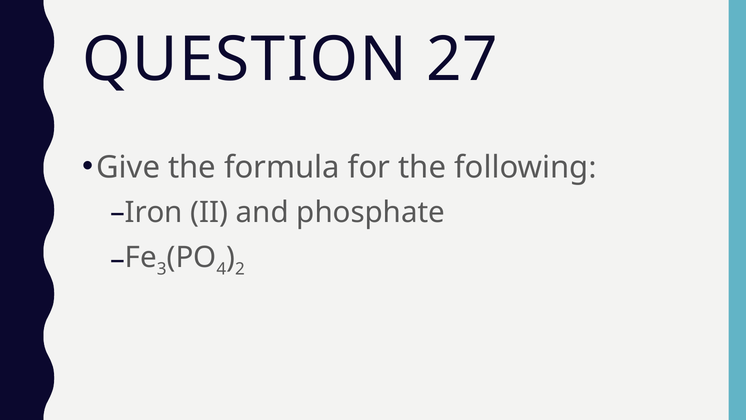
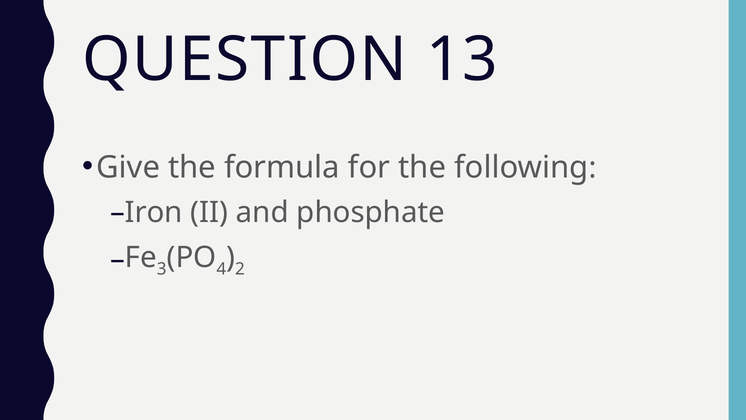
27: 27 -> 13 (462, 59)
